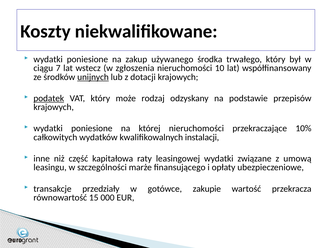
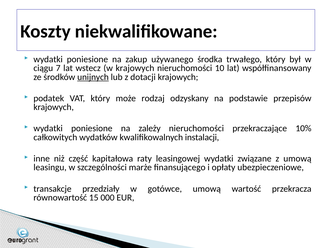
w zgłoszenia: zgłoszenia -> krajowych (135, 68)
podatek underline: present -> none (49, 98)
której: której -> zależy (150, 129)
gotówce zakupie: zakupie -> umową (207, 189)
